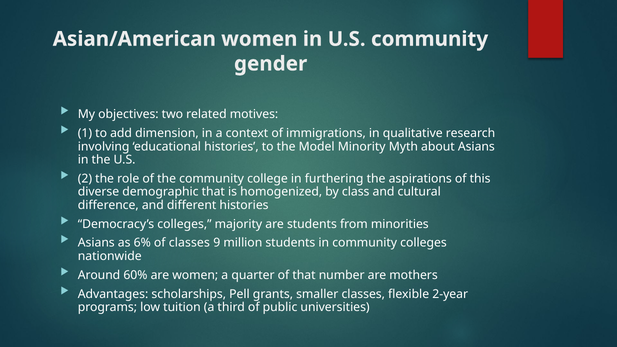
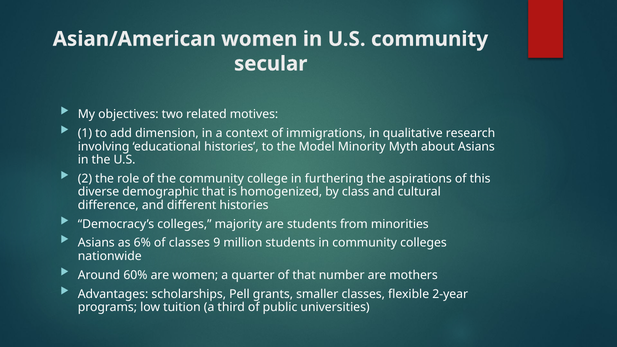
gender: gender -> secular (271, 64)
